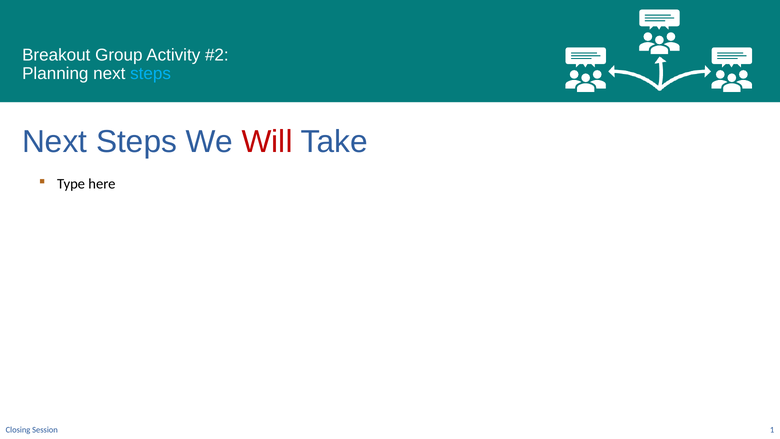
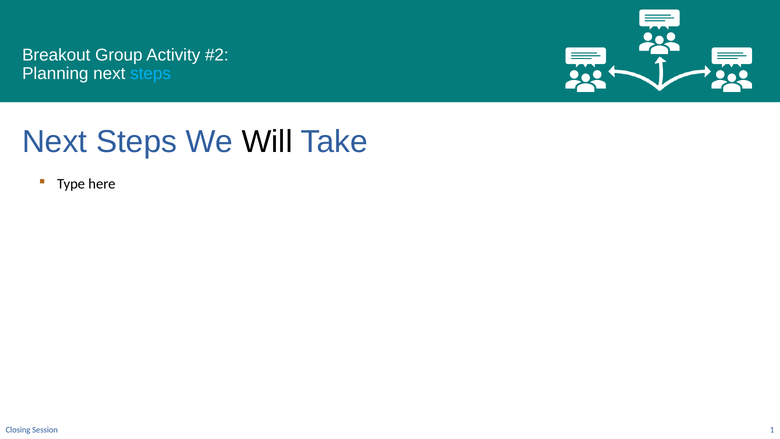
Will colour: red -> black (267, 142)
